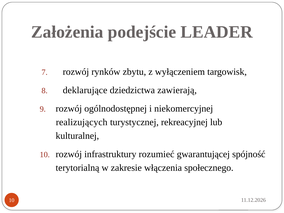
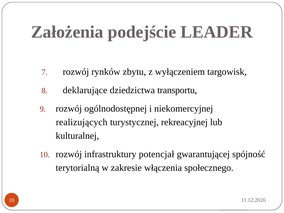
zawierają: zawierają -> transportu (177, 90)
rozumieć: rozumieć -> potencjał (157, 154)
